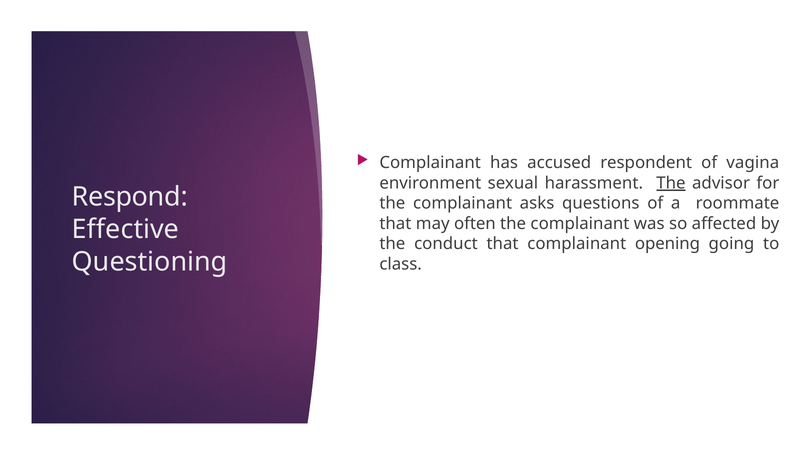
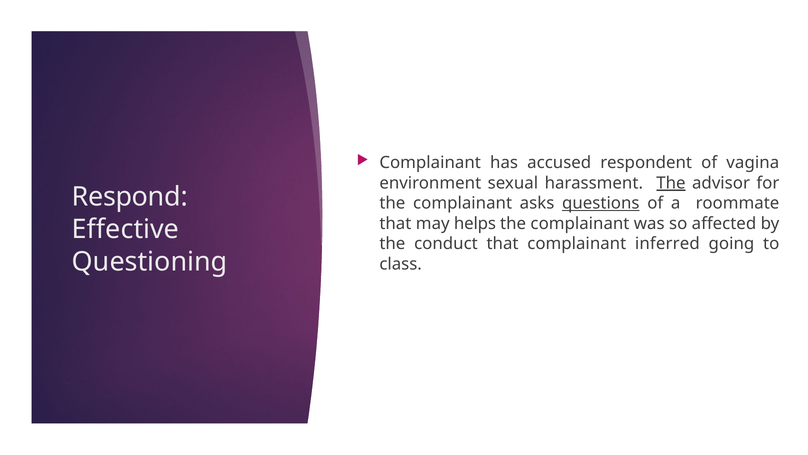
questions underline: none -> present (601, 203)
often: often -> helps (475, 223)
opening: opening -> inferred (667, 243)
